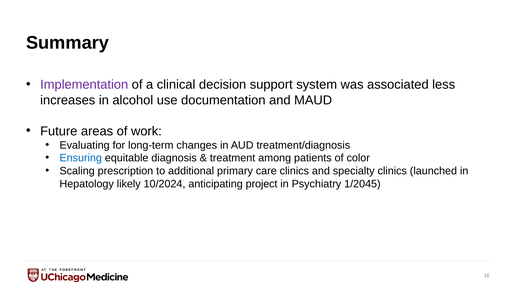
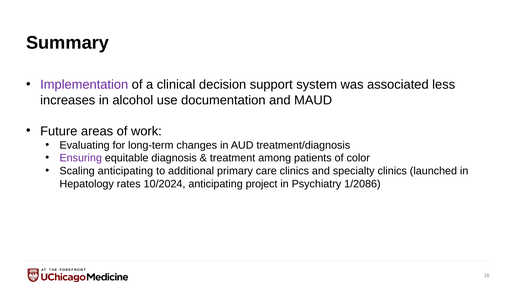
Ensuring colour: blue -> purple (81, 158)
Scaling prescription: prescription -> anticipating (125, 171)
likely: likely -> rates (129, 184)
1/2045: 1/2045 -> 1/2086 (362, 184)
